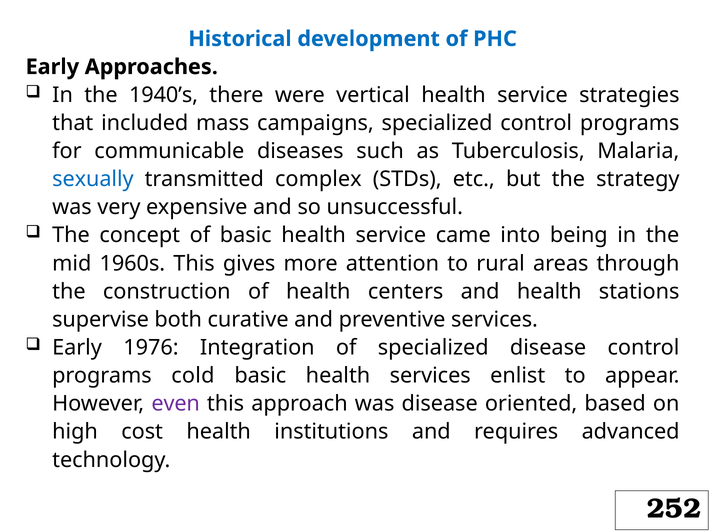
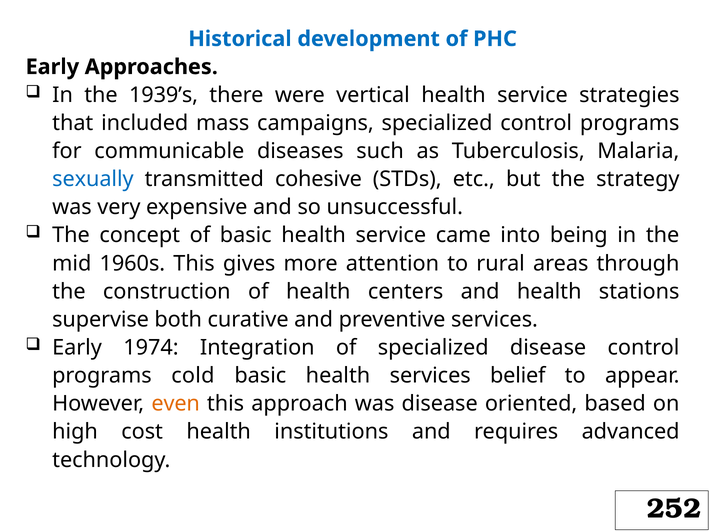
1940’s: 1940’s -> 1939’s (164, 95)
complex: complex -> cohesive (318, 179)
1976: 1976 -> 1974 (151, 348)
enlist: enlist -> belief (518, 376)
even colour: purple -> orange (176, 404)
